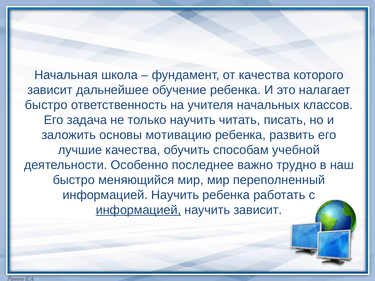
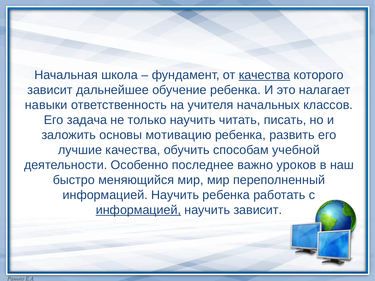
качества underline: none -> present (265, 75)
быстро: быстро -> навыки (46, 105)
трудно: трудно -> уроков (296, 165)
